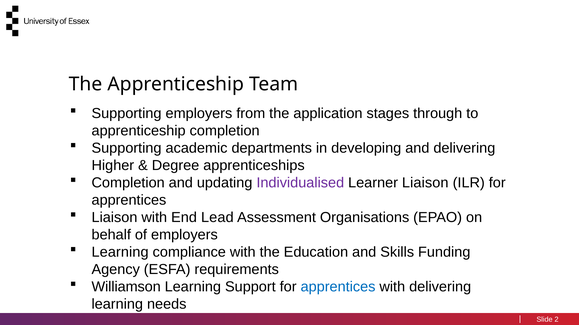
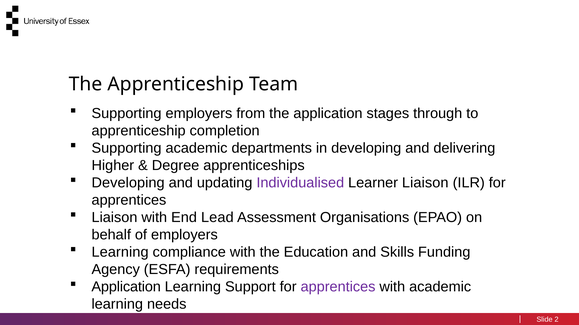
Completion: Completion -> Developing (128, 183)
Williamson: Williamson -> Application (126, 287)
apprentices colour: blue -> purple (338, 287)
with delivering: delivering -> academic (440, 287)
